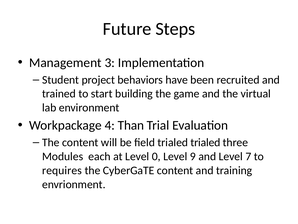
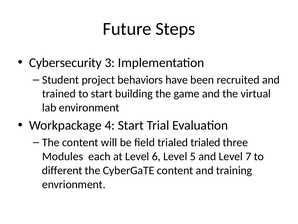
Management: Management -> Cybersecurity (65, 63)
4 Than: Than -> Start (131, 125)
0: 0 -> 6 (156, 156)
9: 9 -> 5 (193, 156)
requires: requires -> different (62, 170)
